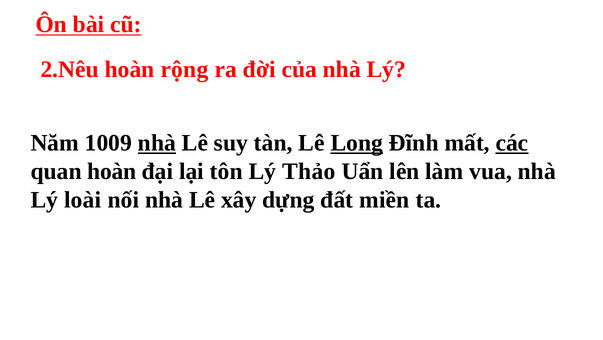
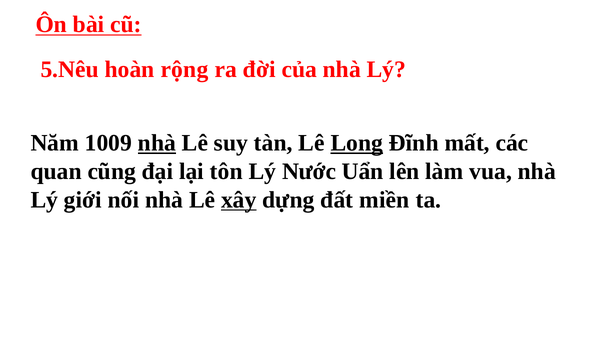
2.Nêu: 2.Nêu -> 5.Nêu (70, 69)
các underline: present -> none (512, 143)
quan hoàn: hoàn -> cũng (112, 171)
Thảo: Thảo -> Nước (309, 171)
loài: loài -> giới (83, 200)
xây underline: none -> present (239, 200)
